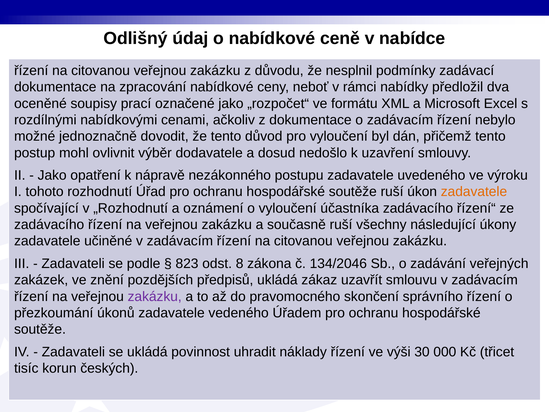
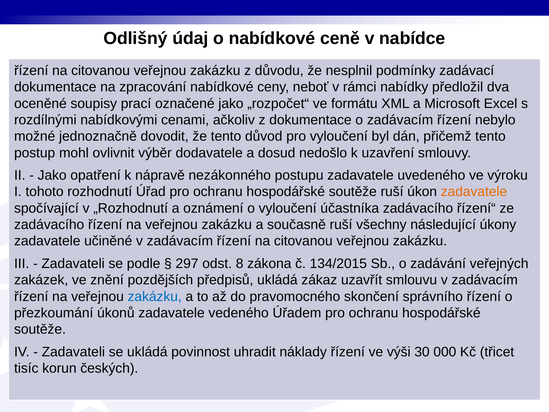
823: 823 -> 297 (187, 263)
134/2046: 134/2046 -> 134/2015 (338, 263)
zakázku colour: purple -> blue (155, 296)
